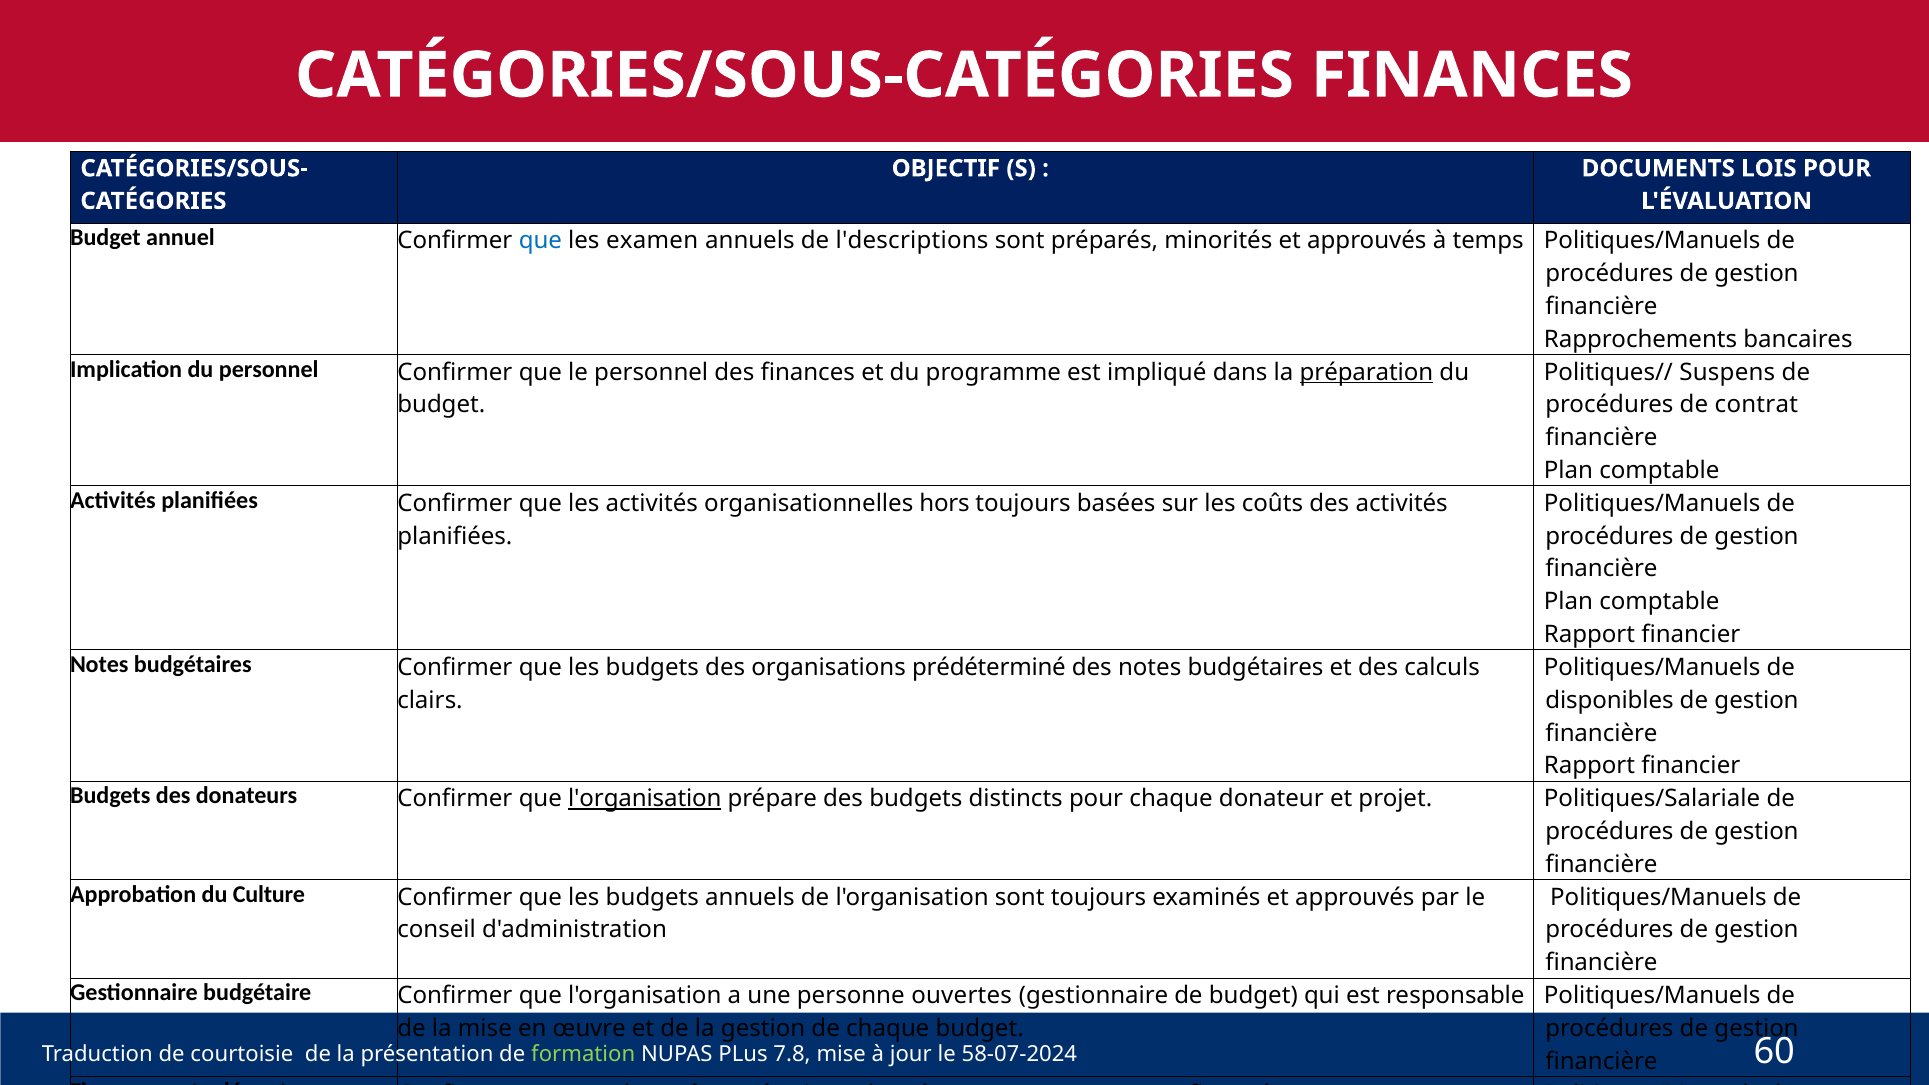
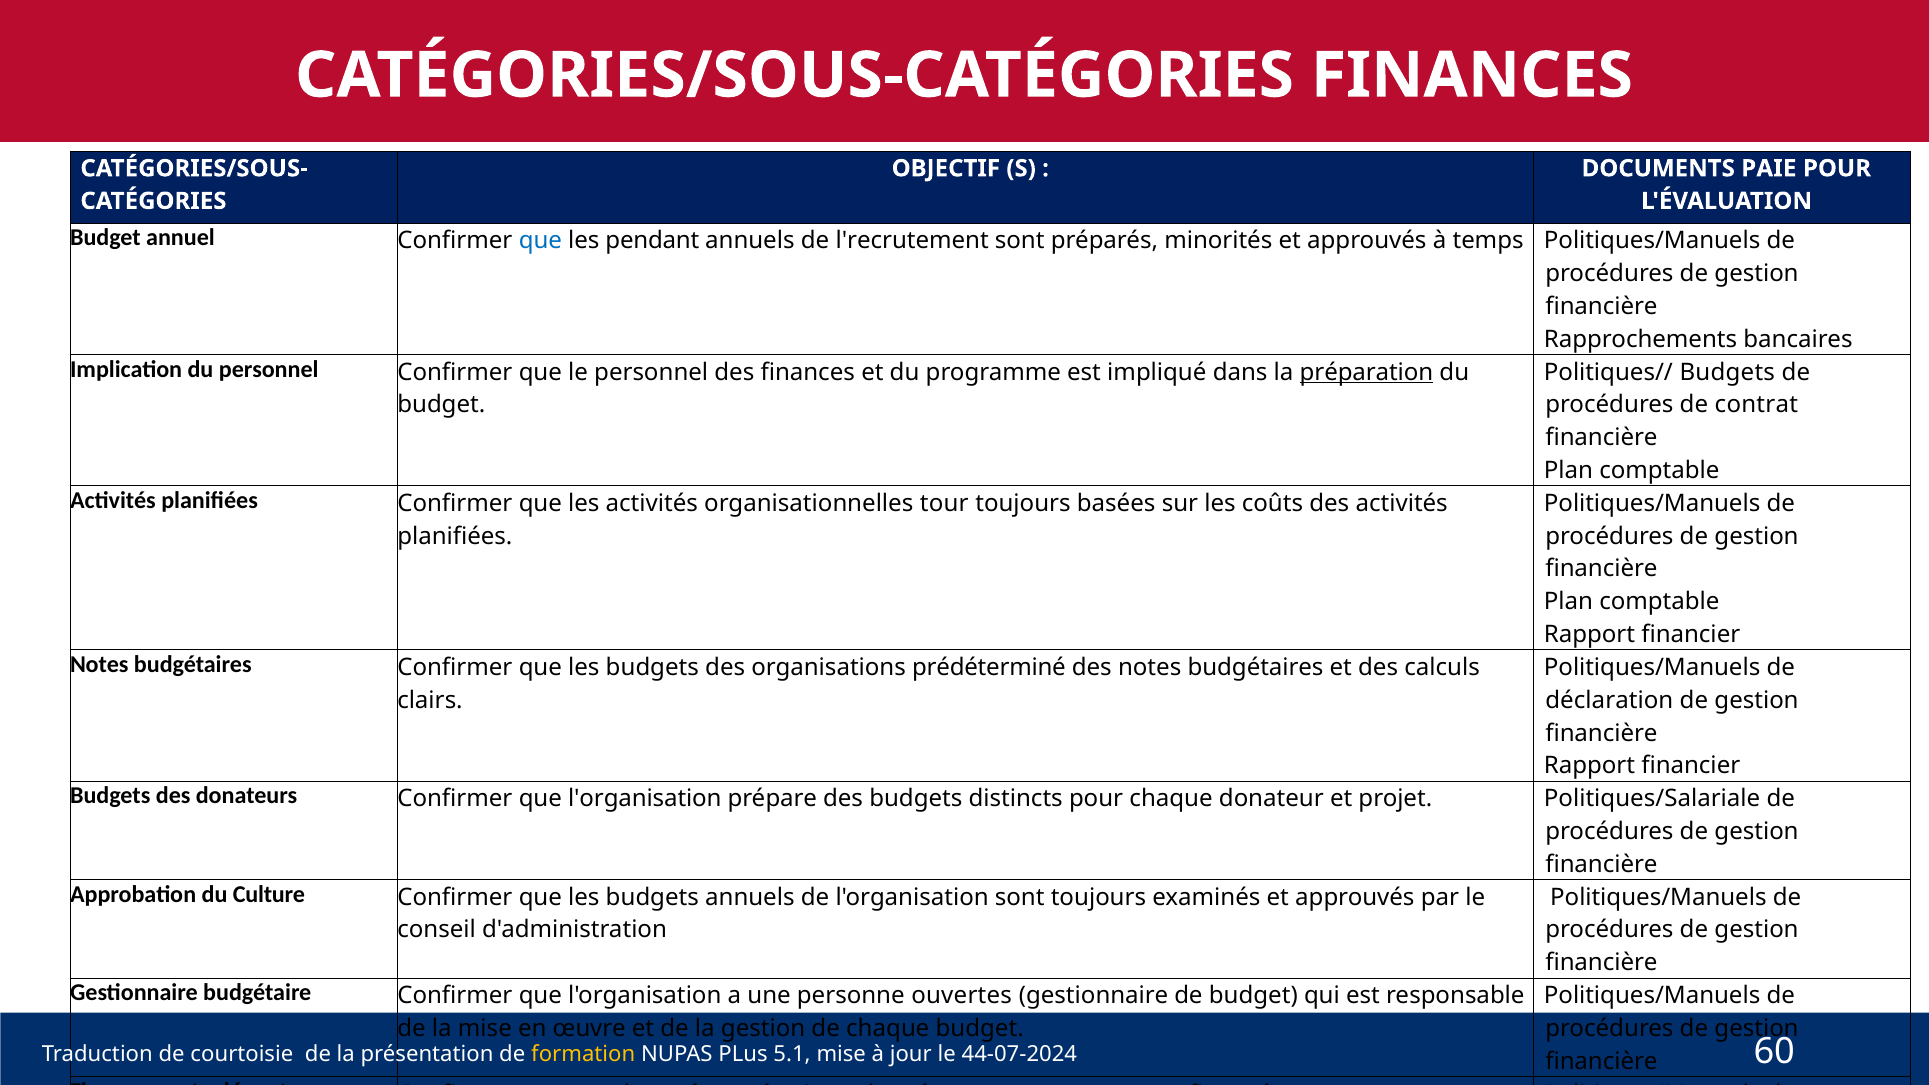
LOIS: LOIS -> PAIE (1769, 168)
examen: examen -> pendant (652, 241)
l'descriptions: l'descriptions -> l'recrutement (912, 241)
Politiques// Suspens: Suspens -> Budgets (1727, 372)
hors: hors -> tour (944, 503)
disponibles: disponibles -> déclaration (1609, 700)
l'organisation underline: present -> none (645, 799)
formation colour: light green -> yellow (583, 1055)
7.8: 7.8 -> 5.1 (792, 1055)
58-07-2024: 58-07-2024 -> 44-07-2024 (1019, 1055)
